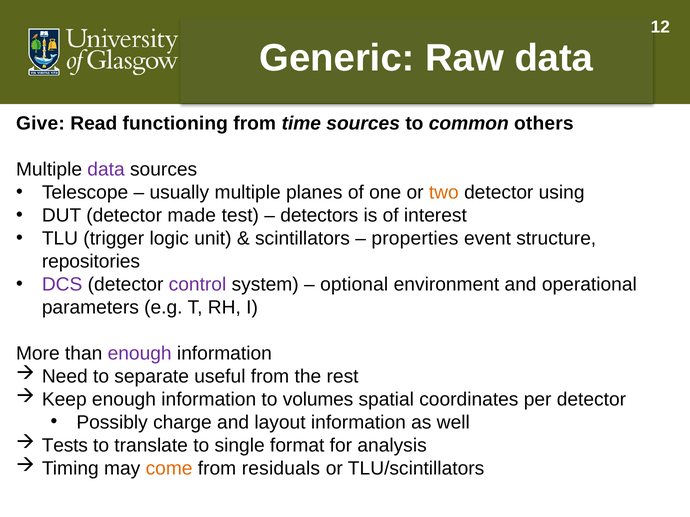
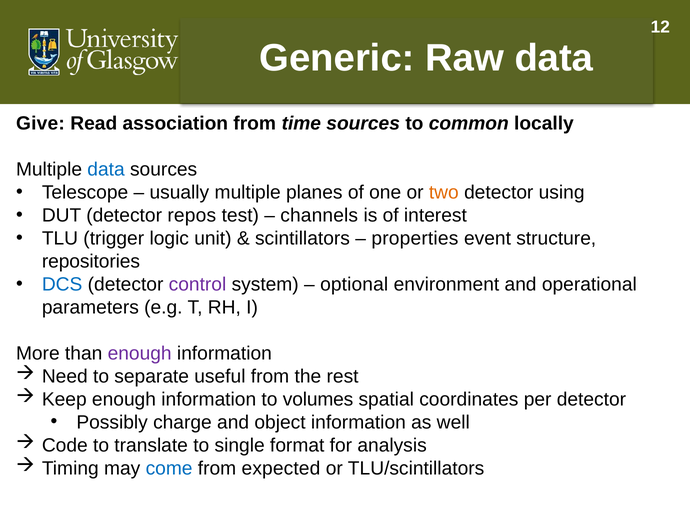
functioning: functioning -> association (175, 124)
others: others -> locally (544, 124)
data colour: purple -> blue (106, 170)
made: made -> repos (192, 216)
detectors: detectors -> channels (319, 216)
DCS colour: purple -> blue (62, 285)
layout: layout -> object (280, 423)
Tests: Tests -> Code (65, 446)
come colour: orange -> blue (169, 469)
residuals: residuals -> expected (281, 469)
